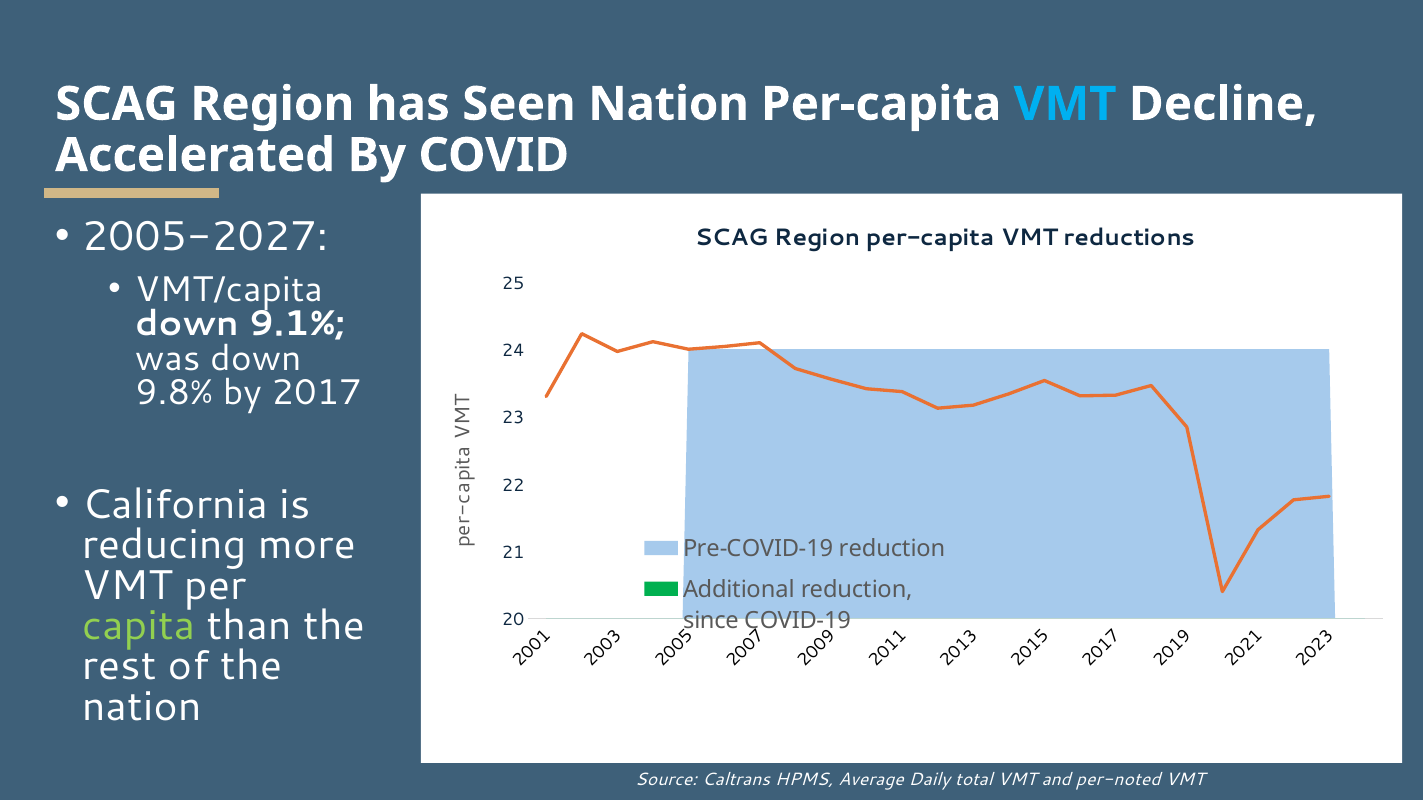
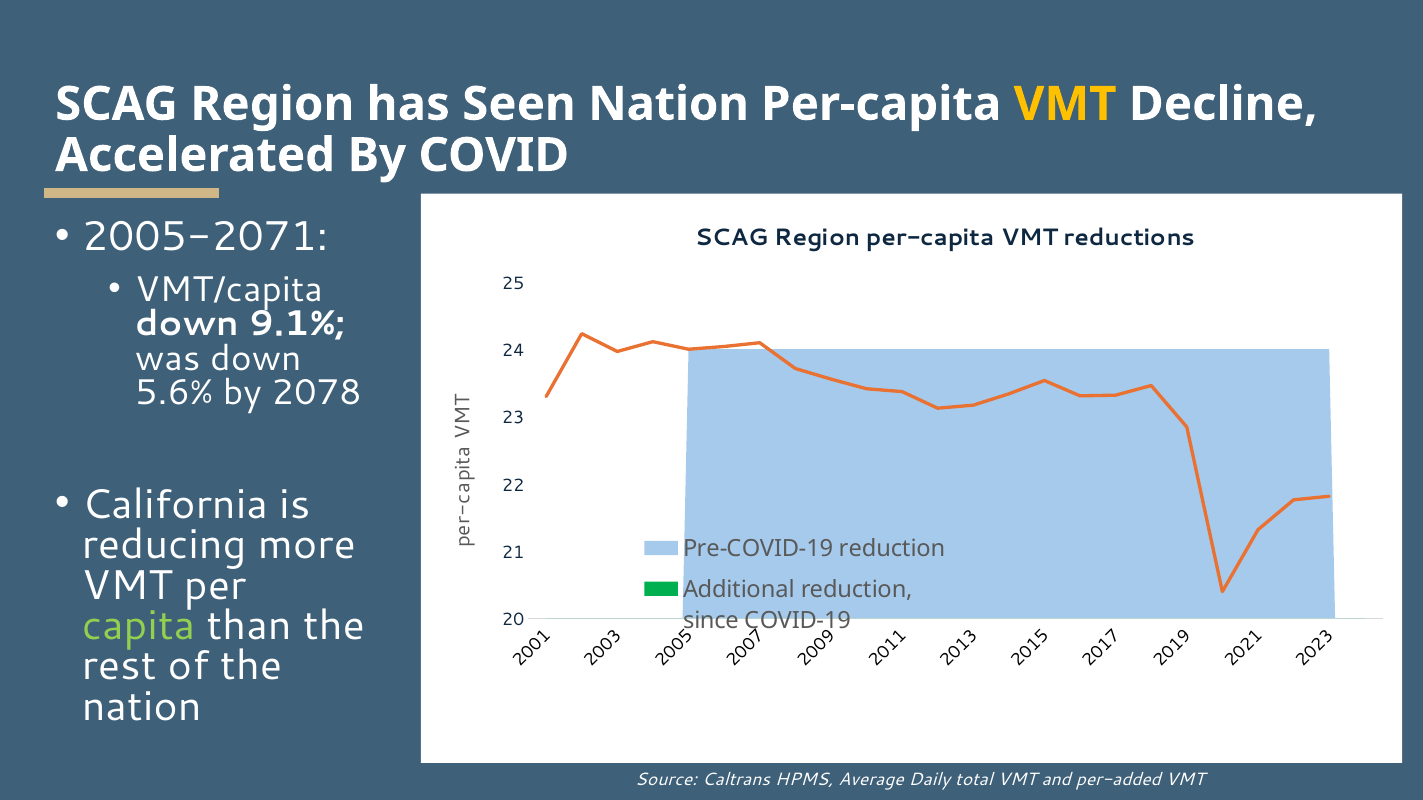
VMT colour: light blue -> yellow (1065, 104)
2005-2027: 2005-2027 -> 2005-2071 (205, 237)
9.8%: 9.8% -> 5.6% (174, 393)
2017: 2017 -> 2078 (317, 393)
per-noted: per-noted -> per-added (1118, 780)
